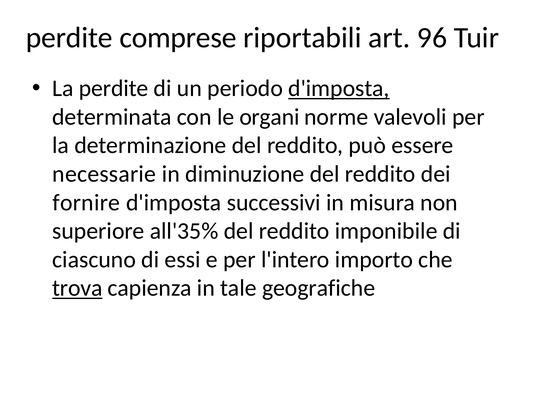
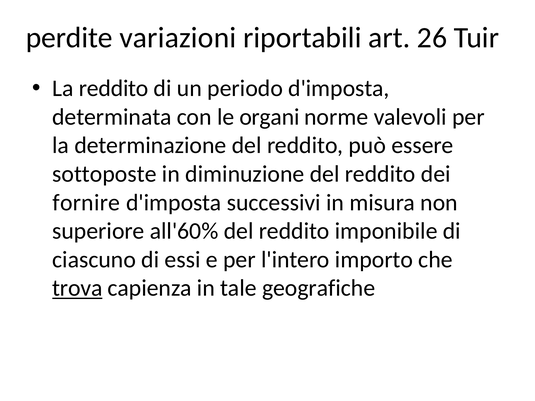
comprese: comprese -> variazioni (178, 38)
96: 96 -> 26 (432, 38)
La perdite: perdite -> reddito (114, 88)
d'imposta underline: present -> none (339, 88)
necessarie: necessarie -> sottoposte (104, 174)
all'35%: all'35% -> all'60% (184, 231)
